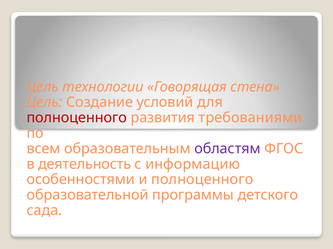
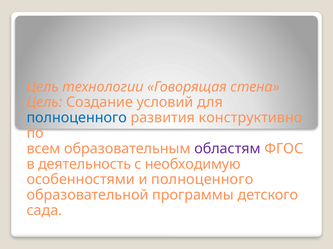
полноценного colour: red -> blue (77, 118)
требованиями: требованиями -> конструктивно (251, 118)
информацию: информацию -> необходимую (193, 165)
